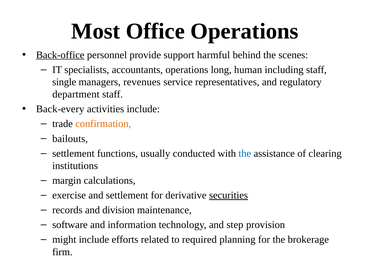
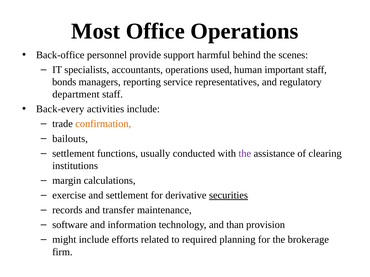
Back-office underline: present -> none (60, 55)
long: long -> used (221, 70)
including: including -> important (284, 70)
single: single -> bonds (64, 82)
revenues: revenues -> reporting (142, 82)
the colour: blue -> purple (245, 154)
division: division -> transfer (118, 210)
step: step -> than (235, 225)
